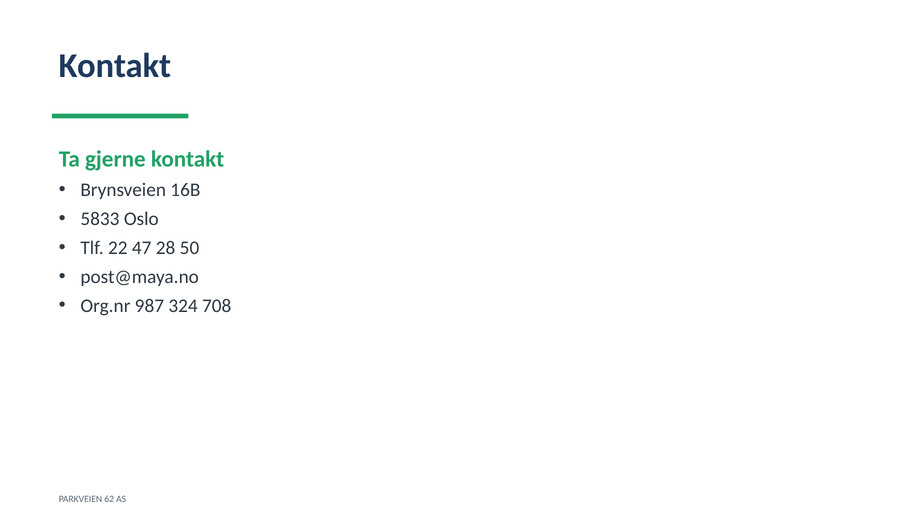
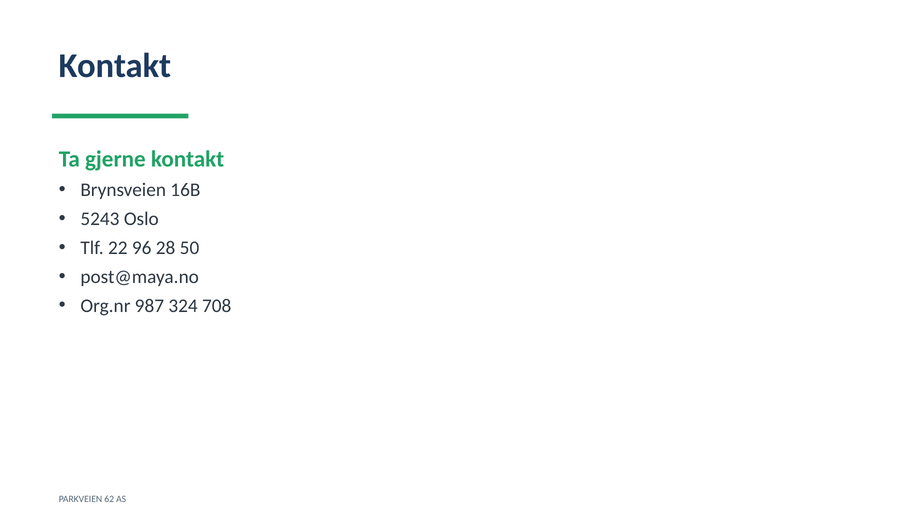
5833: 5833 -> 5243 (100, 219)
47: 47 -> 96 (142, 248)
